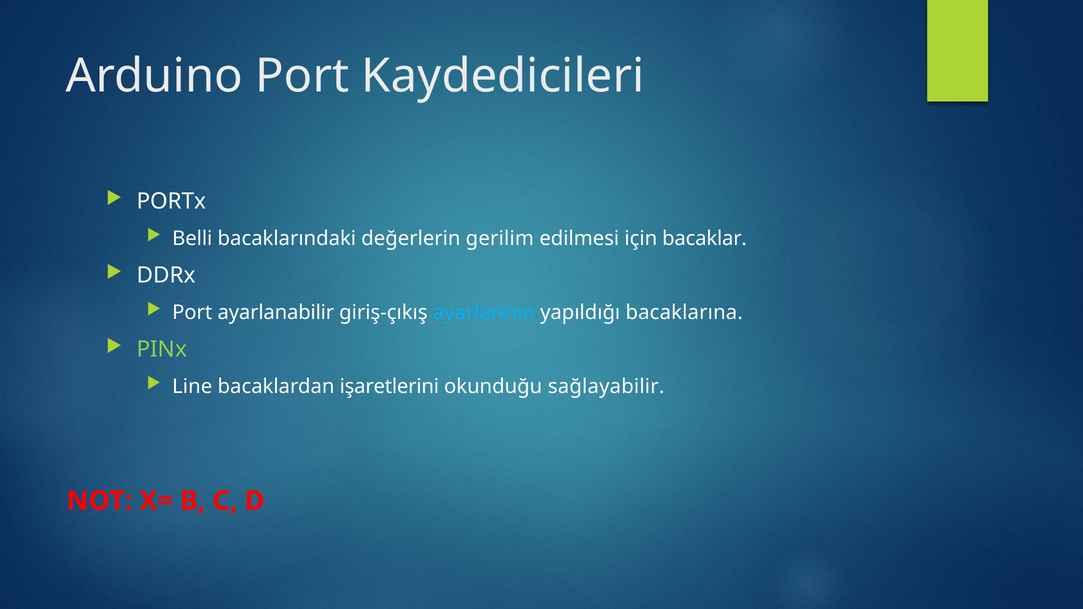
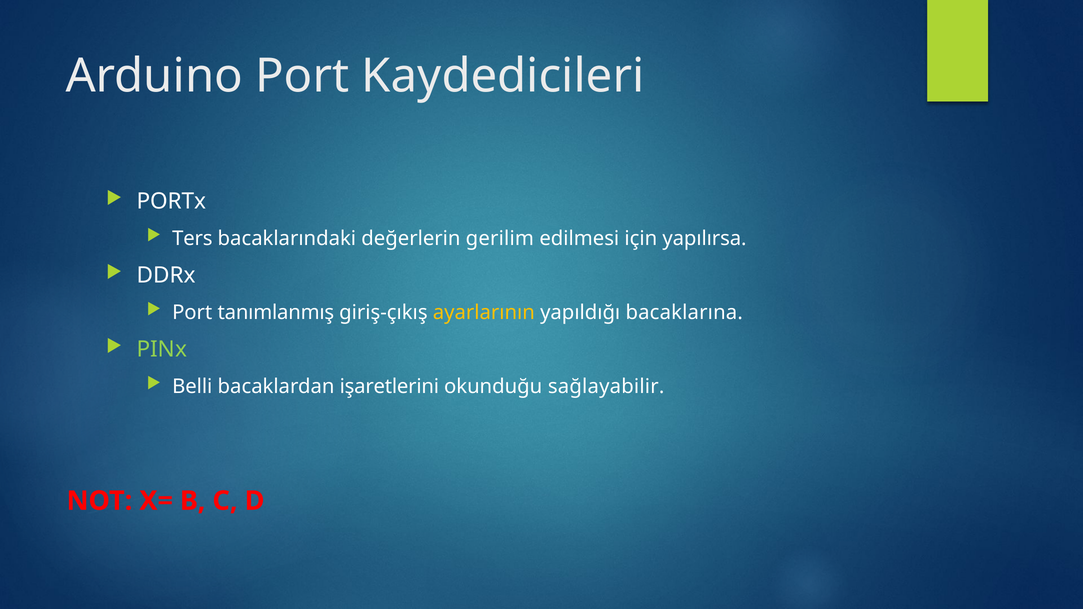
Belli: Belli -> Ters (192, 238)
bacaklar: bacaklar -> yapılırsa (704, 238)
ayarlanabilir: ayarlanabilir -> tanımlanmış (276, 312)
ayarlarının colour: light blue -> yellow (484, 312)
Line: Line -> Belli (192, 386)
